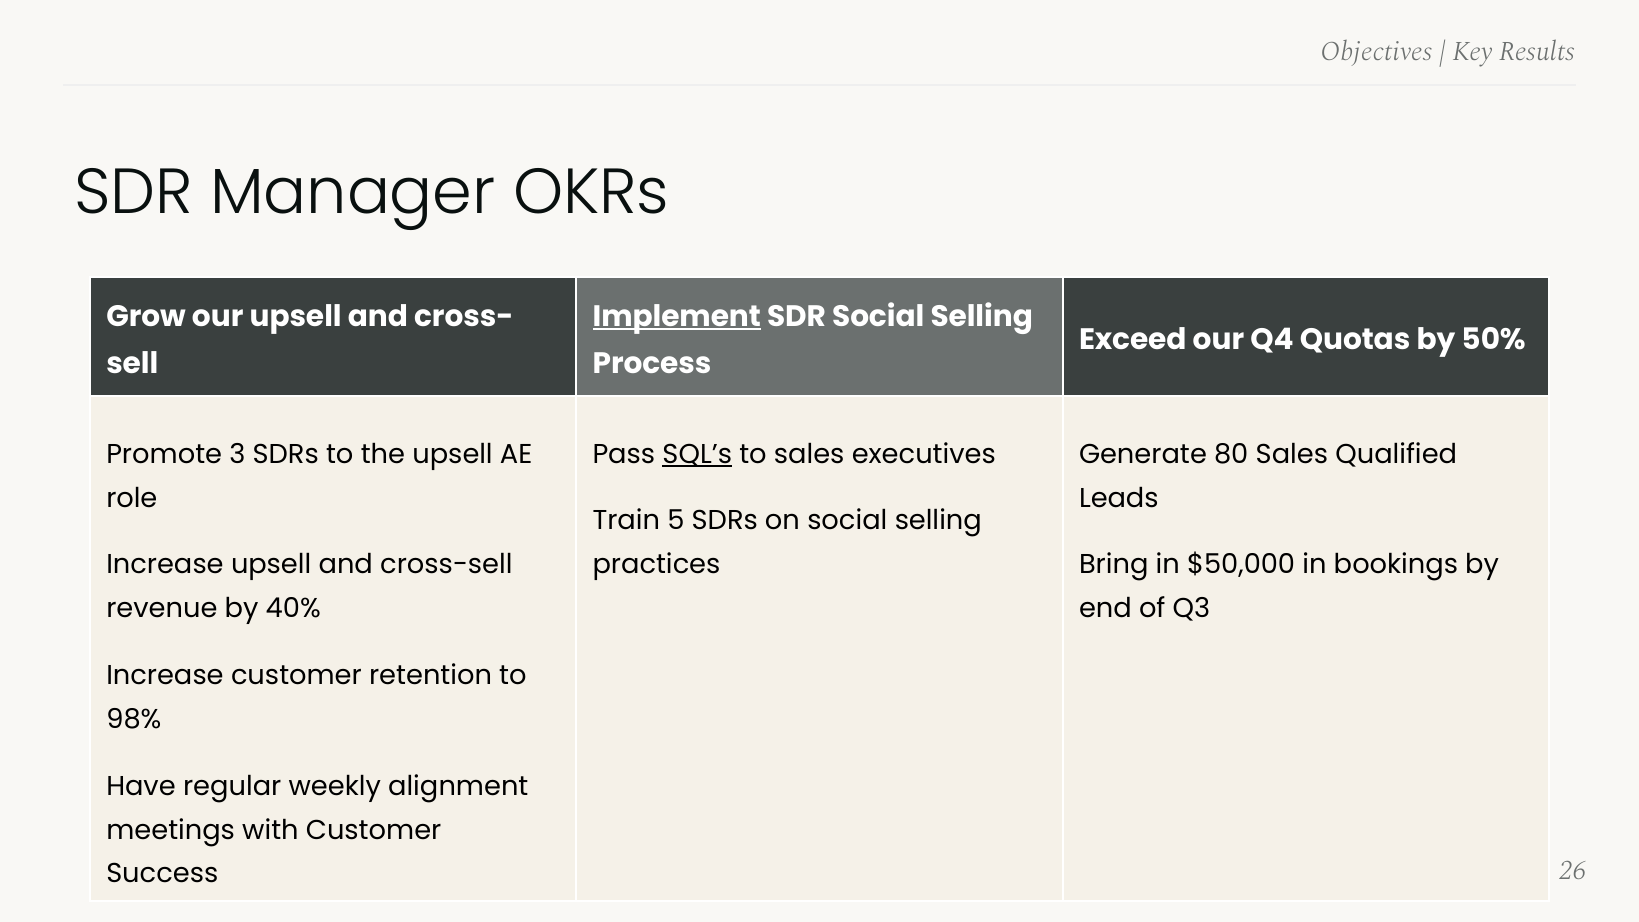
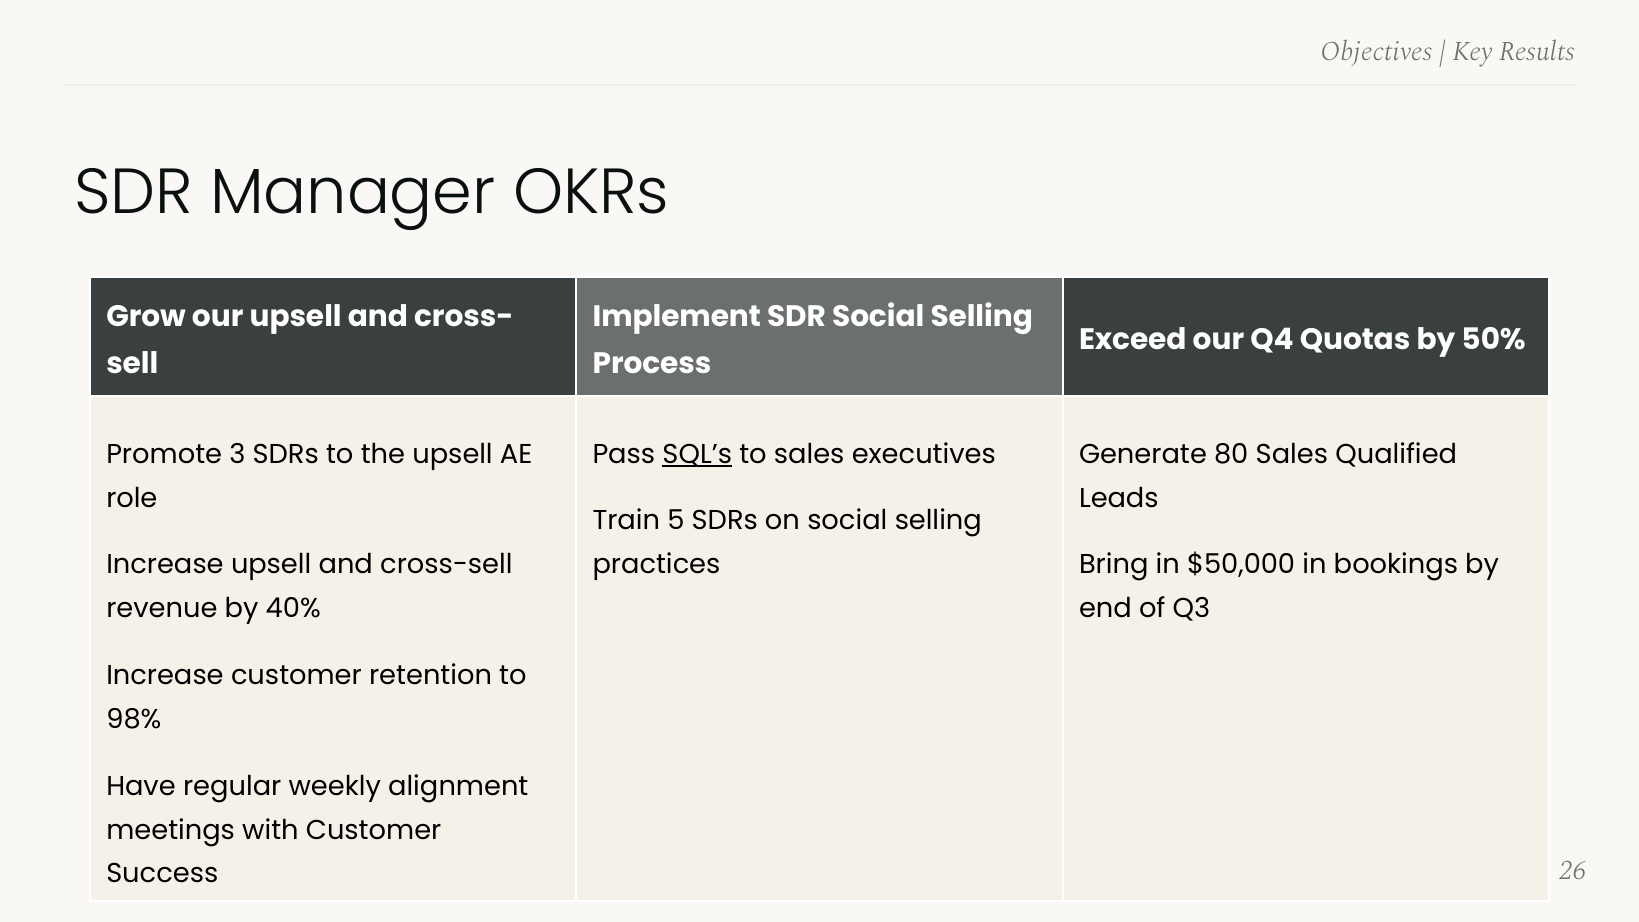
Implement underline: present -> none (677, 316)
